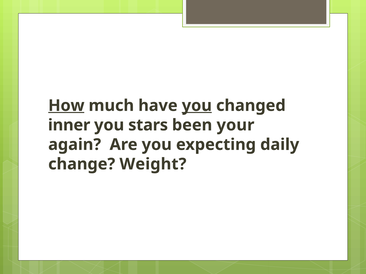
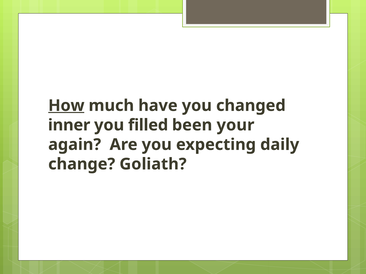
you underline: present -> none (197, 106)
stars: stars -> filled (148, 125)
Weight: Weight -> Goliath (153, 164)
